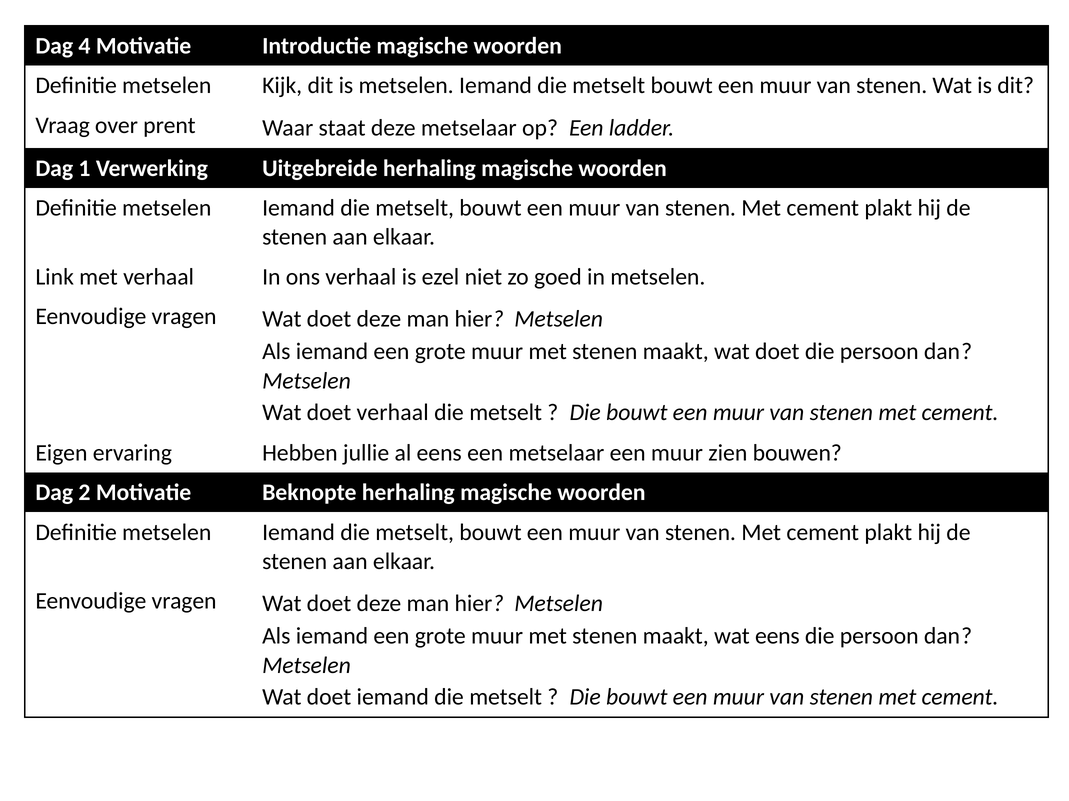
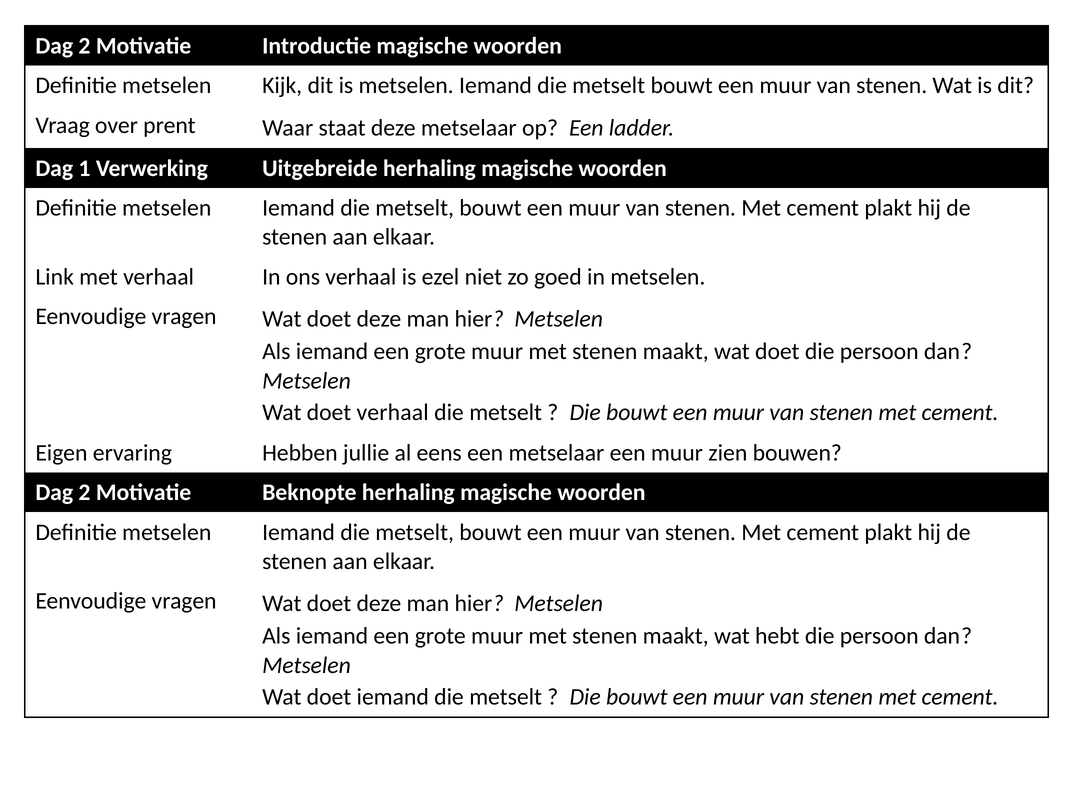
4: 4 -> 2 (84, 46)
wat eens: eens -> hebt (777, 636)
